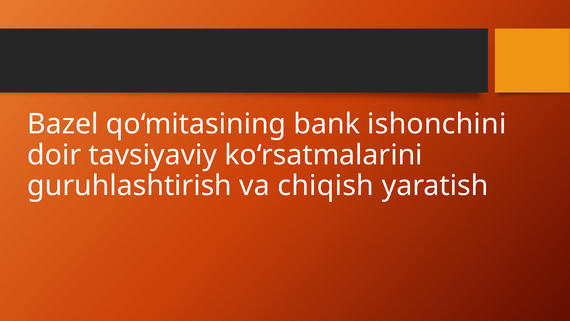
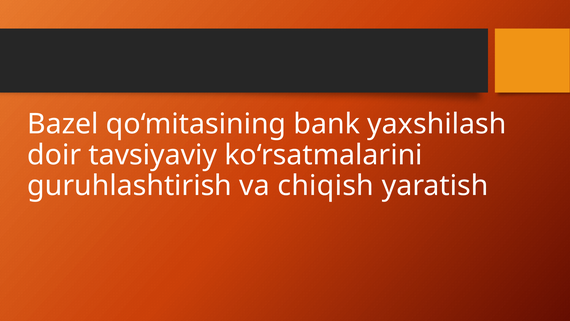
ishonchini: ishonchini -> yaxshilash (437, 124)
